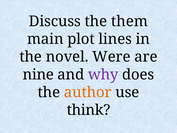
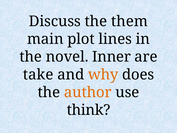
Were: Were -> Inner (111, 57)
nine: nine -> take (38, 74)
why colour: purple -> orange (103, 74)
